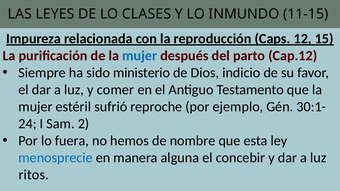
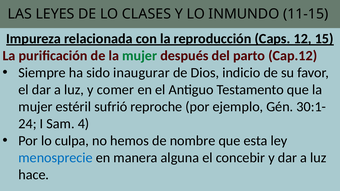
mujer colour: blue -> green (140, 56)
ministerio: ministerio -> inaugurar (141, 73)
2: 2 -> 4 (84, 124)
fuera: fuera -> culpa (72, 141)
ritos: ritos -> hace (34, 175)
